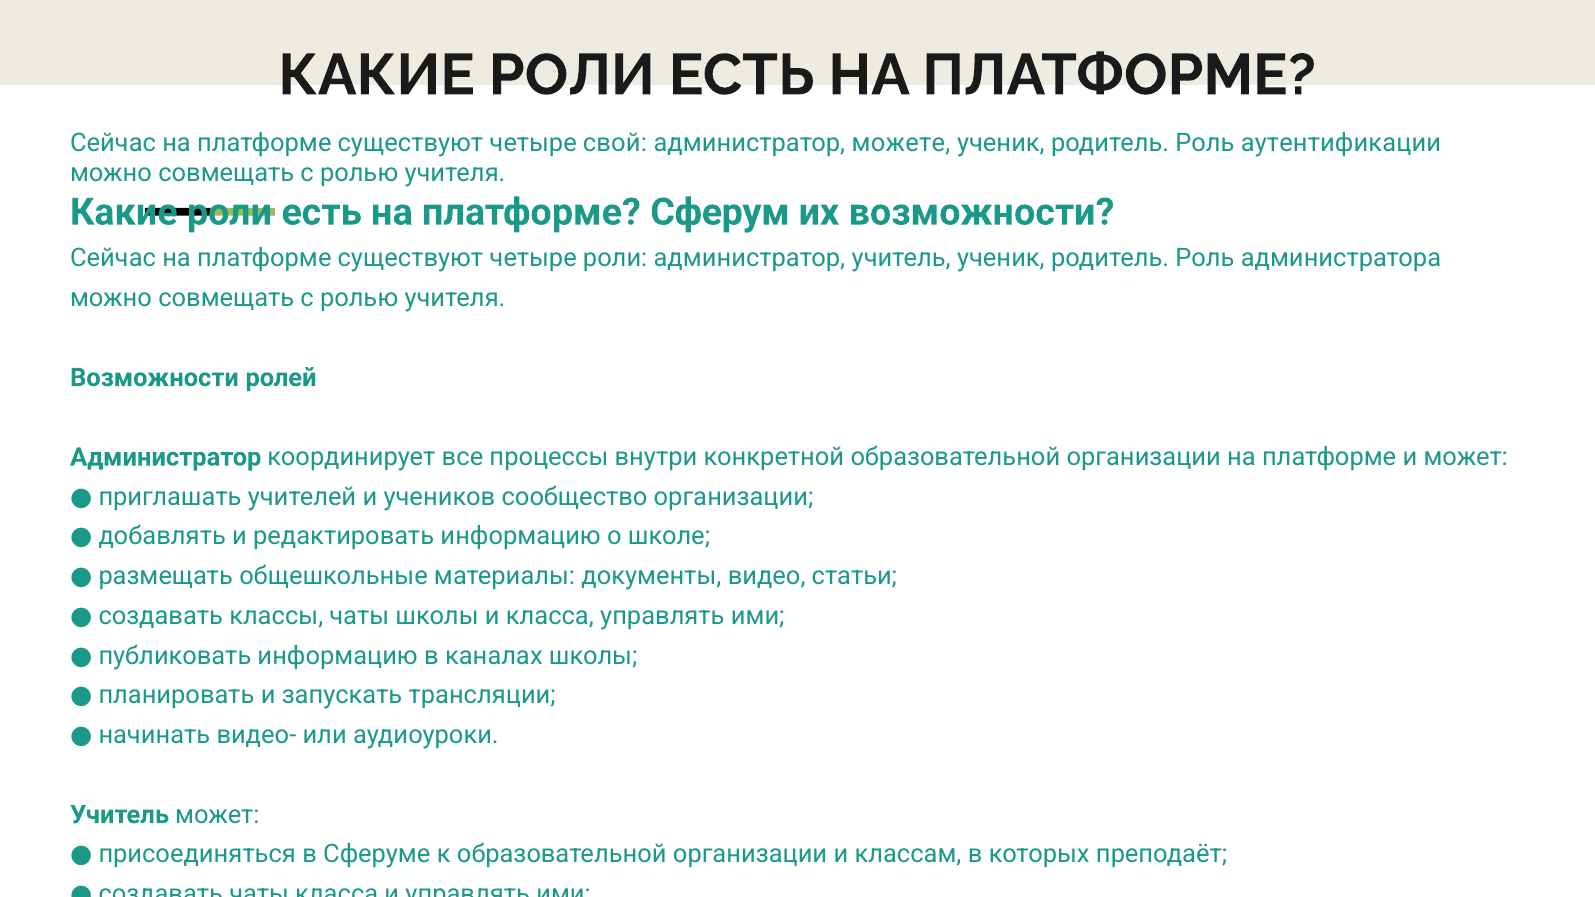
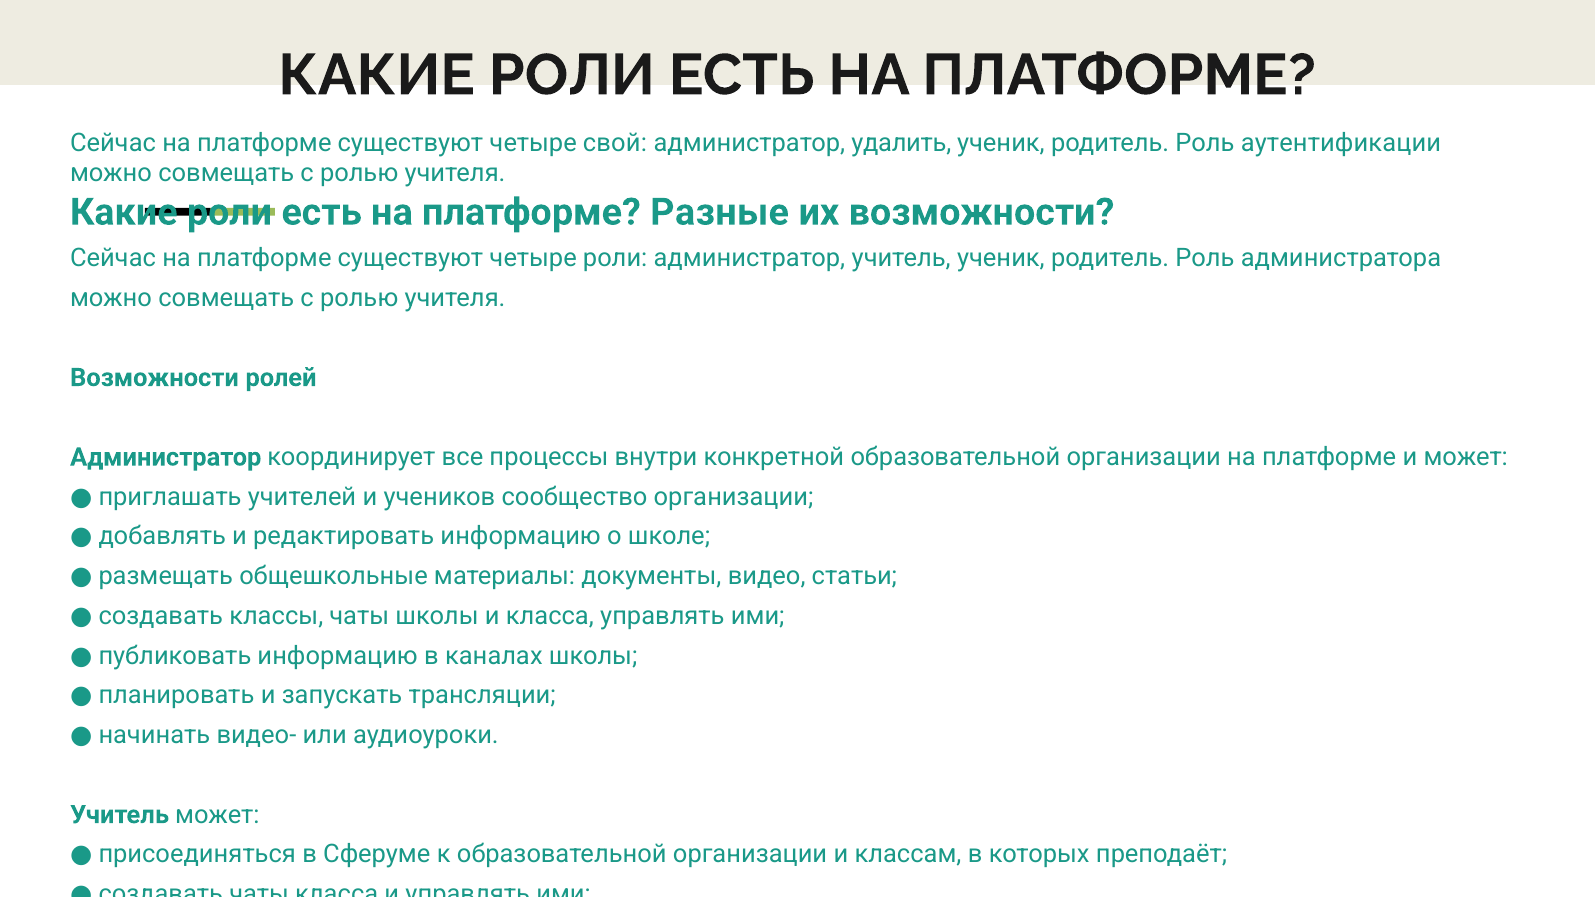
можете: можете -> удалить (901, 143)
Сферум: Сферум -> Разные (720, 212)
